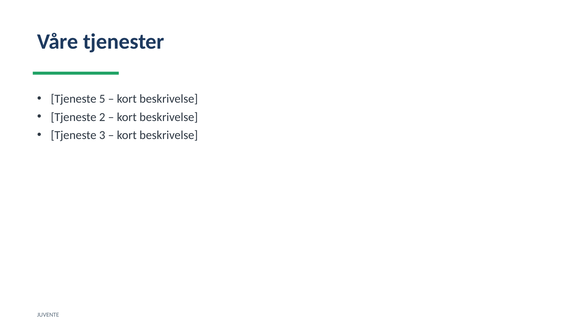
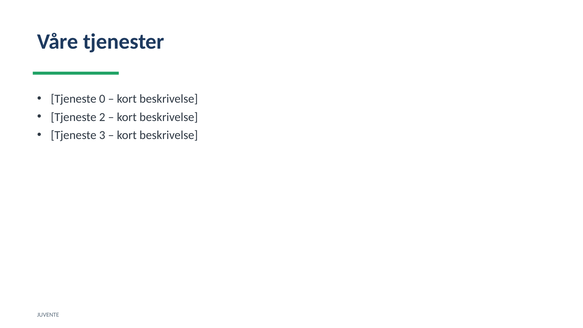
5: 5 -> 0 (102, 99)
